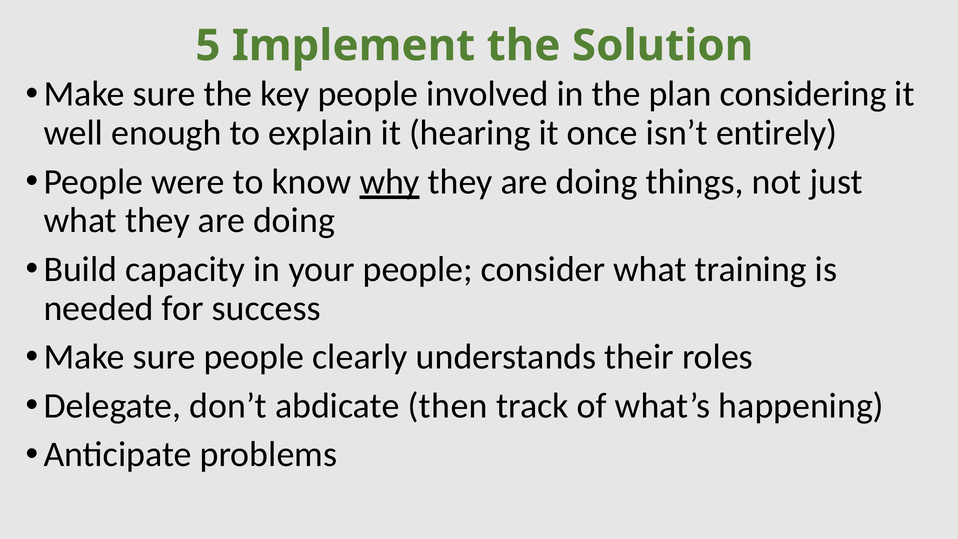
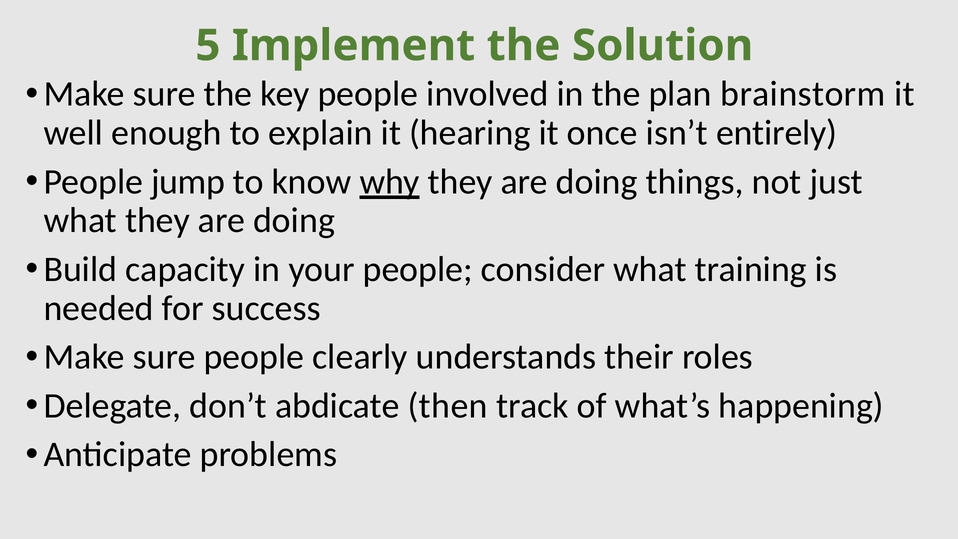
considering: considering -> brainstorm (803, 94)
were: were -> jump (188, 182)
